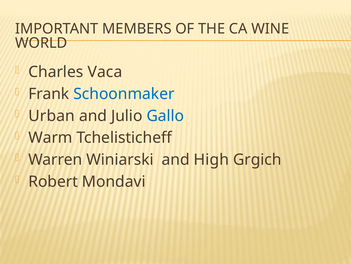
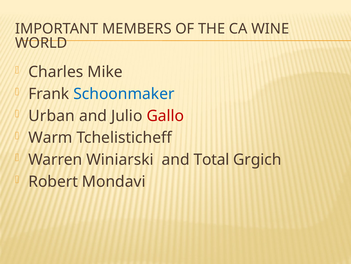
Vaca: Vaca -> Mike (105, 72)
Gallo colour: blue -> red (165, 116)
High: High -> Total (211, 159)
